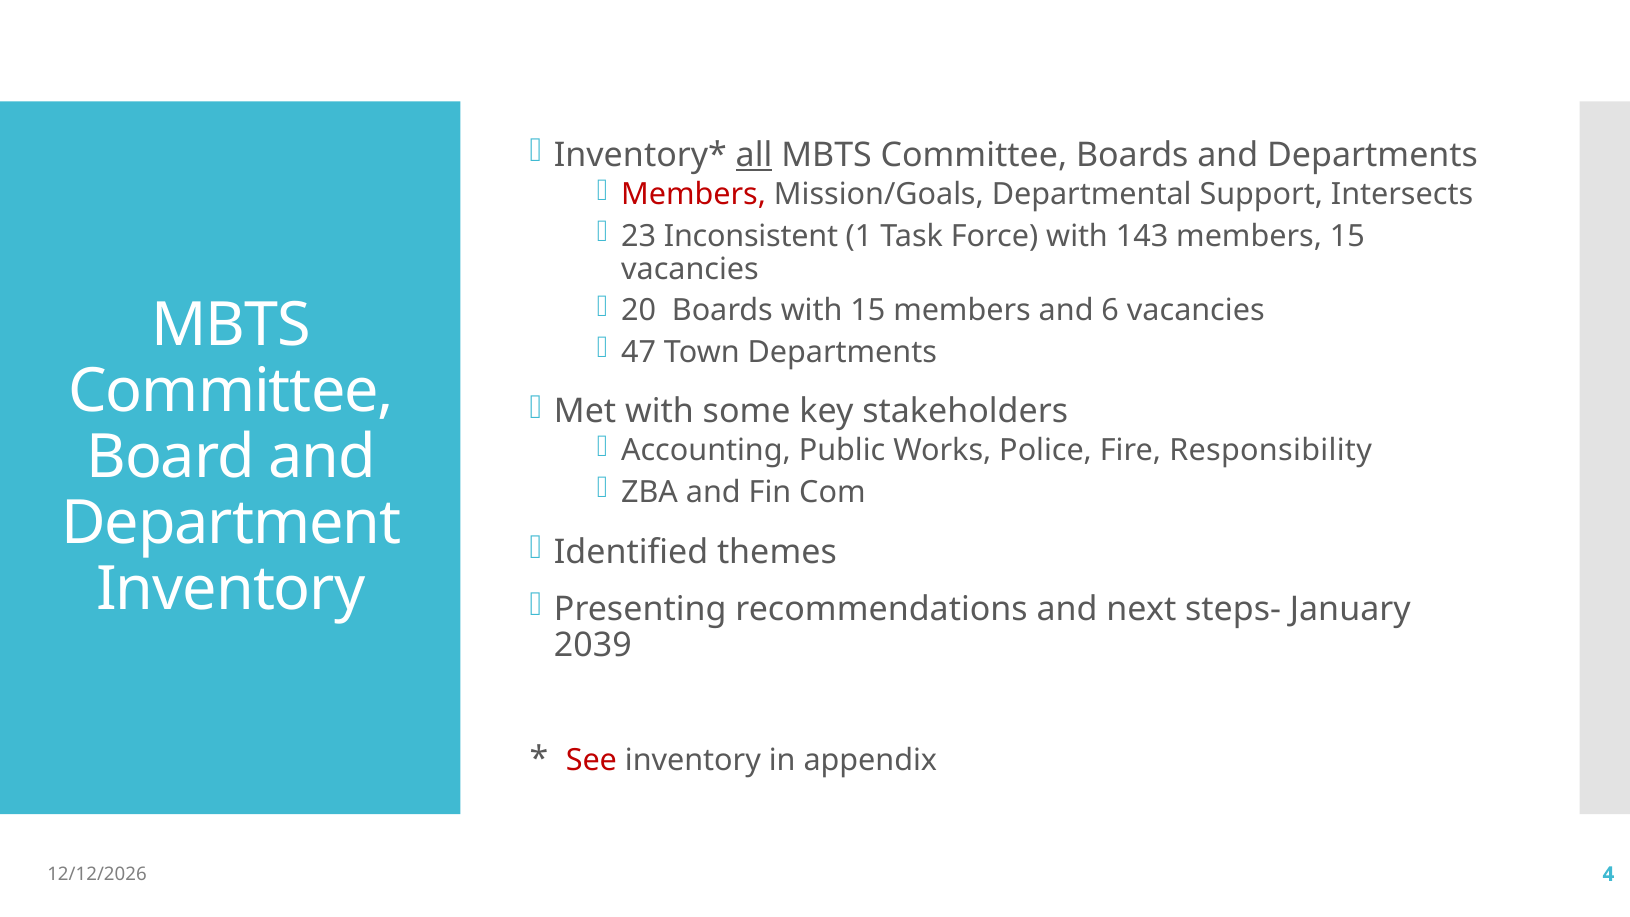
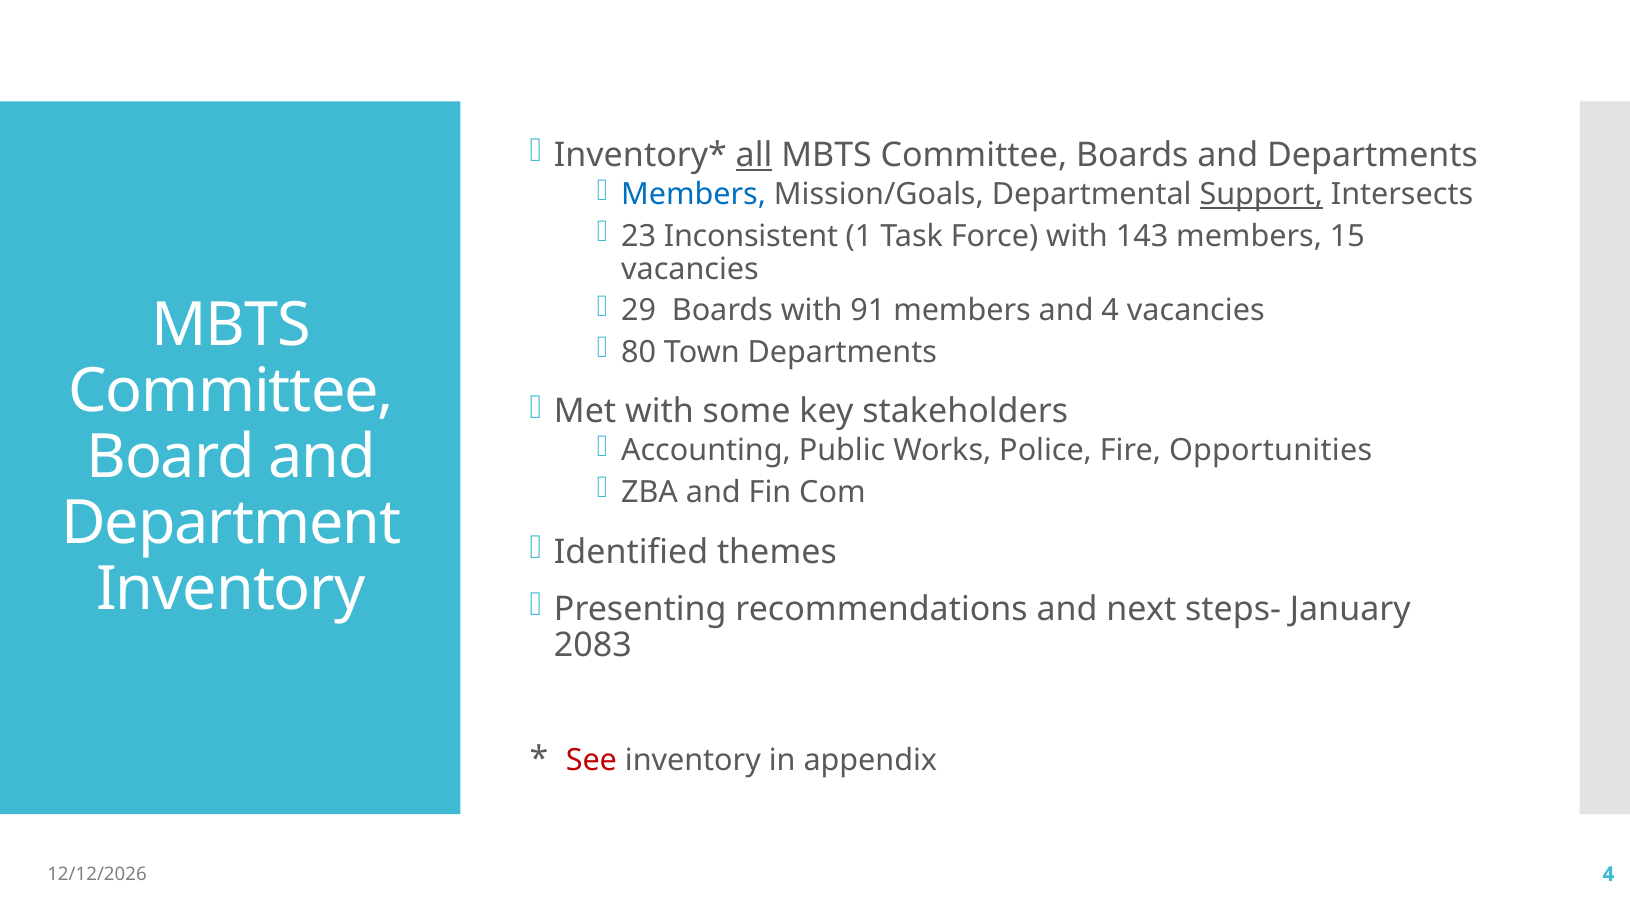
Members colour: red -> blue (694, 195)
Support underline: none -> present (1261, 195)
20: 20 -> 29 (639, 311)
with 15: 15 -> 91 (868, 311)
and 6: 6 -> 4 (1110, 311)
47: 47 -> 80 (639, 352)
Responsibility: Responsibility -> Opportunities (1271, 451)
2039: 2039 -> 2083 (593, 645)
